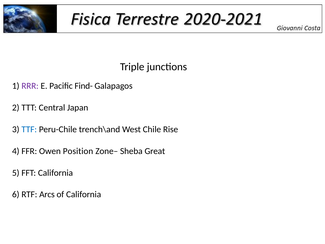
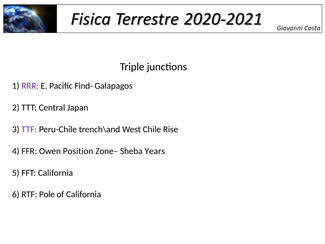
TTF colour: blue -> purple (29, 129)
Great: Great -> Years (155, 151)
Arcs: Arcs -> Pole (47, 194)
